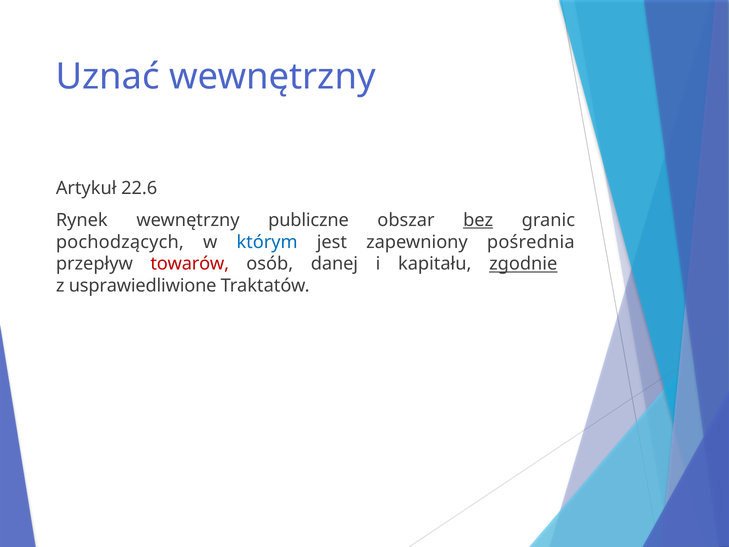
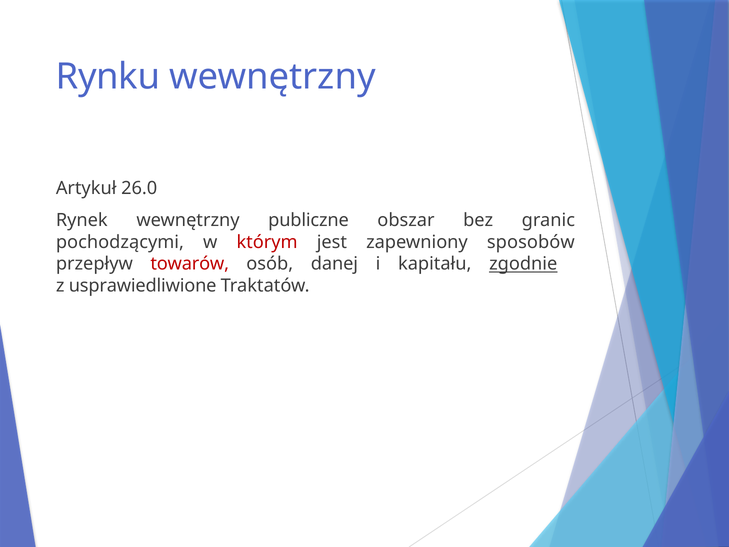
Uznać: Uznać -> Rynku (108, 77)
22.6: 22.6 -> 26.0 (139, 188)
bez underline: present -> none (478, 220)
pochodzących: pochodzących -> pochodzącymi (120, 242)
którym colour: blue -> red (267, 242)
pośrednia: pośrednia -> sposobów (531, 242)
